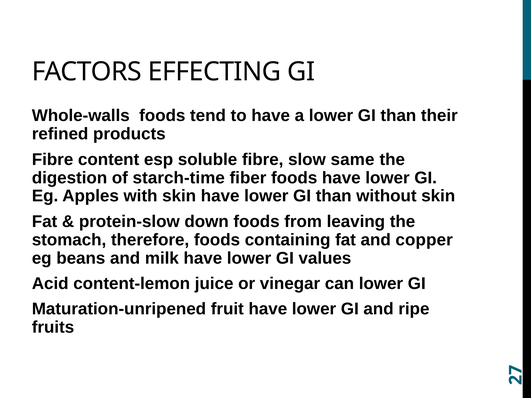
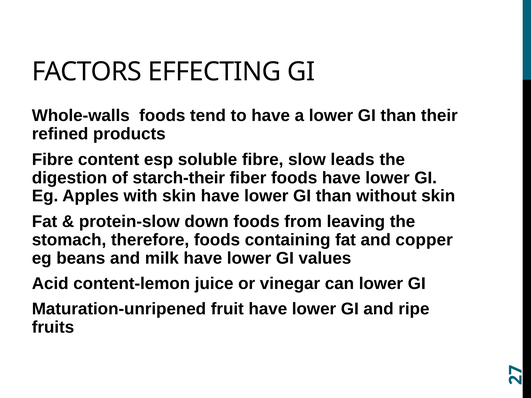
same: same -> leads (353, 160)
starch-time: starch-time -> starch-their (179, 178)
